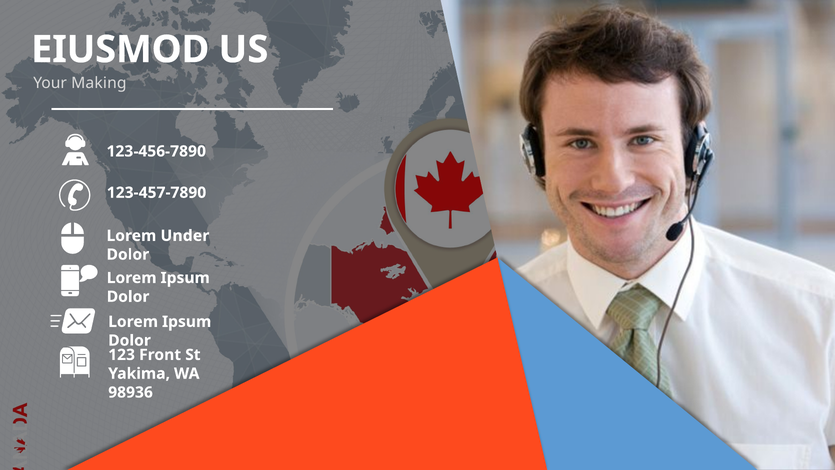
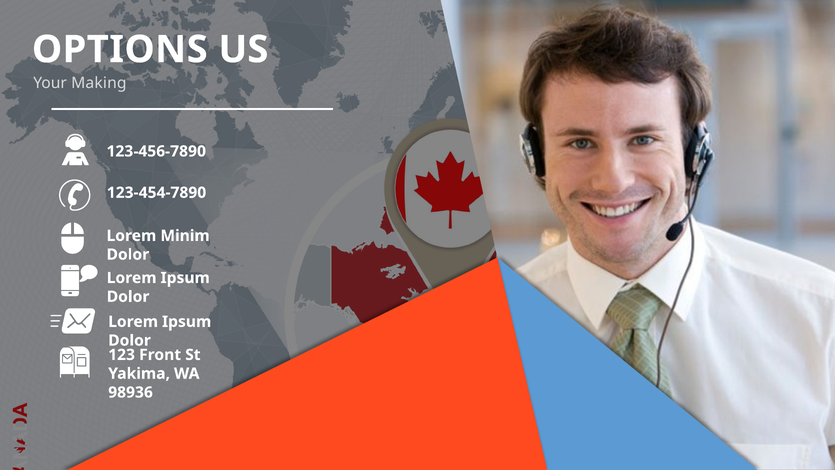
EIUSMOD: EIUSMOD -> OPTIONS (120, 50)
123-457-7890: 123-457-7890 -> 123-454-7890 (157, 193)
Under: Under -> Minim (185, 236)
